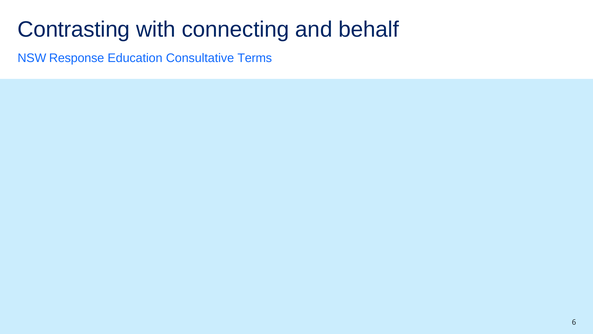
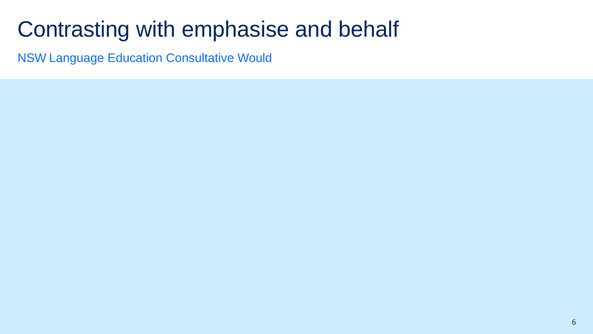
connecting: connecting -> emphasise (235, 29)
Response: Response -> Language (77, 58)
Terms: Terms -> Would (255, 58)
